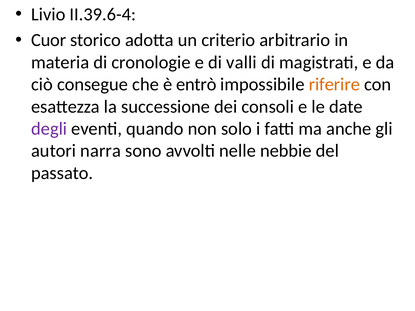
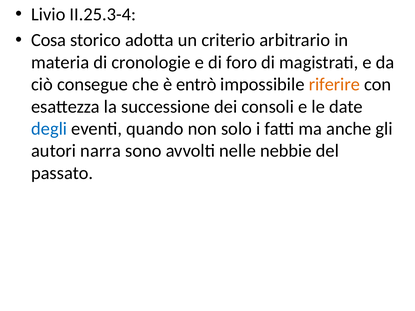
II.39.6-4: II.39.6-4 -> II.25.3-4 (103, 14)
Cuor: Cuor -> Cosa (49, 40)
valli: valli -> foro (242, 62)
degli colour: purple -> blue (49, 129)
